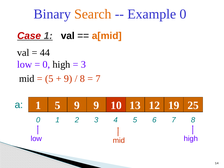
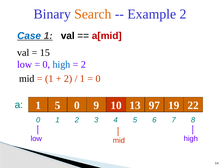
Example 0: 0 -> 2 (183, 14)
Case colour: red -> blue (29, 36)
a[mid colour: orange -> red (107, 36)
44: 44 -> 15 (45, 53)
high colour: black -> blue (61, 65)
3: 3 -> 2 (83, 65)
5: 5 -> 1 (49, 79)
9: 9 -> 2 (68, 79)
8: 8 -> 1 (82, 79)
7: 7 -> 0 (98, 79)
5 9: 9 -> 0 (77, 105)
12: 12 -> 97 (154, 105)
25: 25 -> 22 (193, 105)
